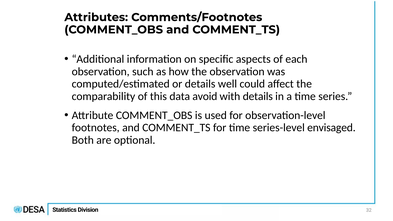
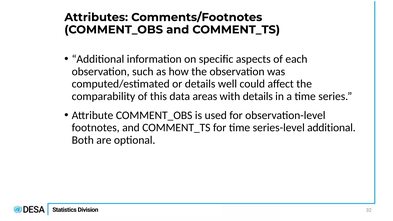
avoid: avoid -> areas (205, 96)
series-level envisaged: envisaged -> additional (331, 128)
